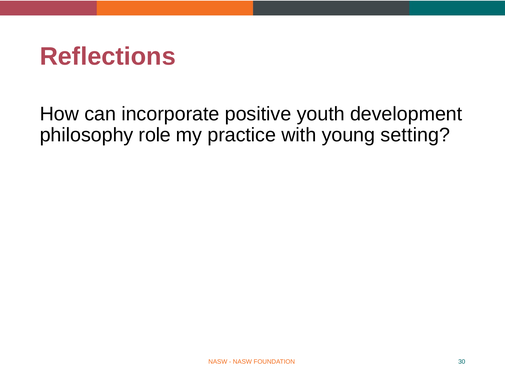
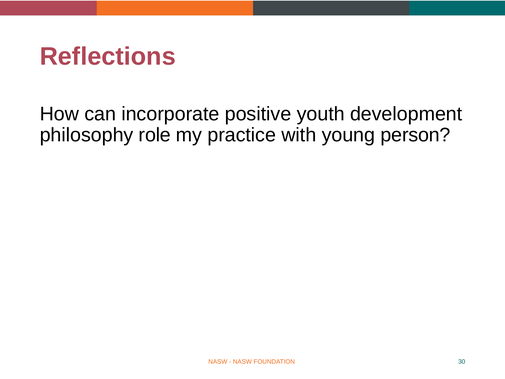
setting: setting -> person (416, 135)
